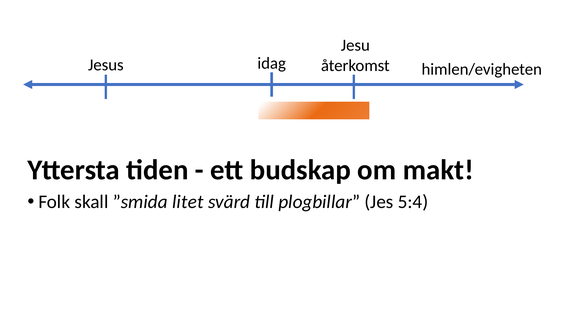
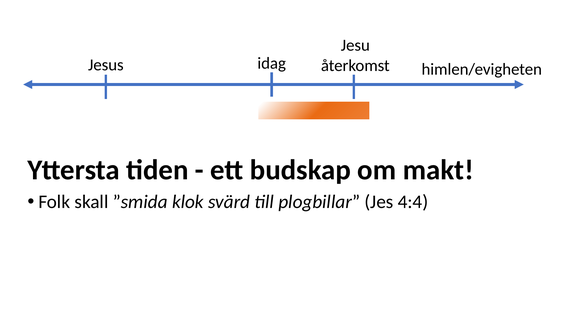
litet: litet -> klok (188, 202)
5:4: 5:4 -> 4:4 (413, 202)
